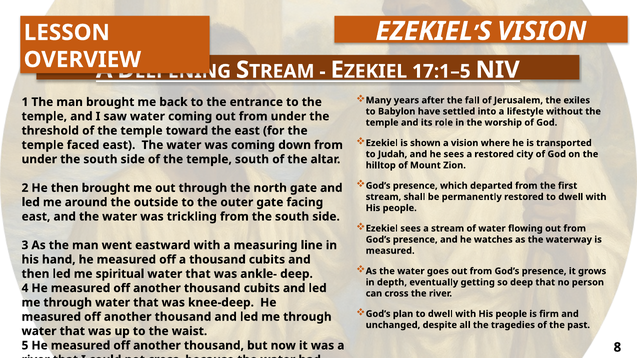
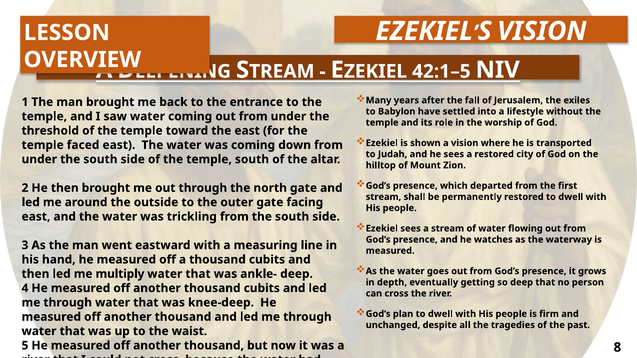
17:1–5: 17:1–5 -> 42:1–5 (441, 71)
spiritual: spiritual -> multiply (120, 274)
